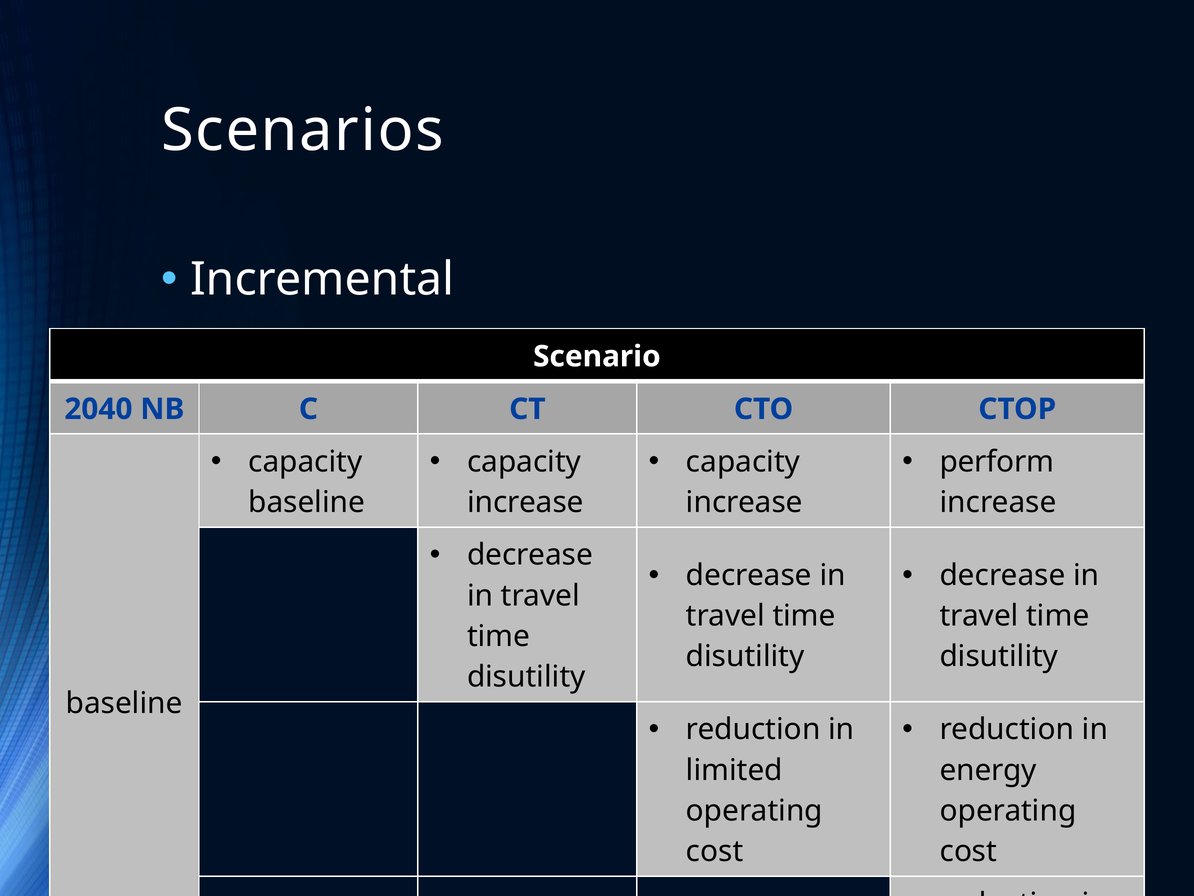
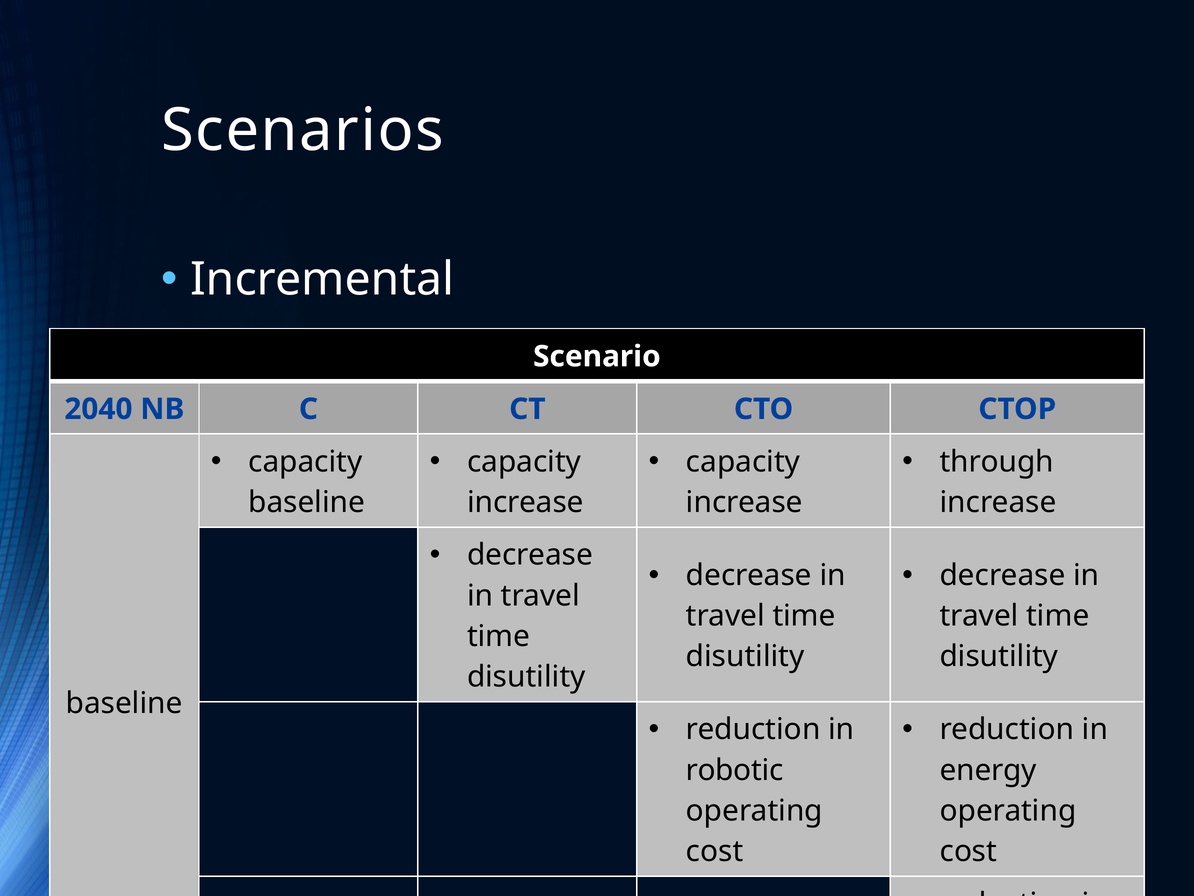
perform: perform -> through (997, 461)
limited: limited -> robotic (735, 770)
